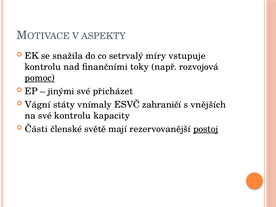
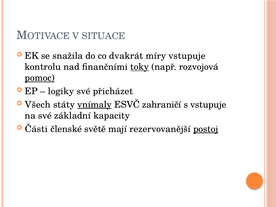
ASPEKTY: ASPEKTY -> SITUACE (103, 36)
setrvalý: setrvalý -> dvakrát (126, 56)
toky underline: none -> present (140, 67)
jinými: jinými -> logiky (61, 91)
Vágní: Vágní -> Všech (38, 105)
vnímaly underline: none -> present (95, 105)
s vnějších: vnějších -> vstupuje (208, 105)
své kontrolu: kontrolu -> základní (73, 116)
